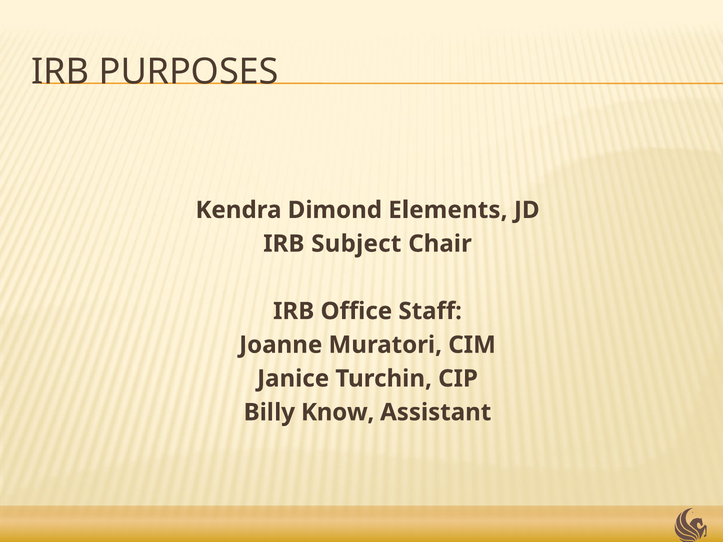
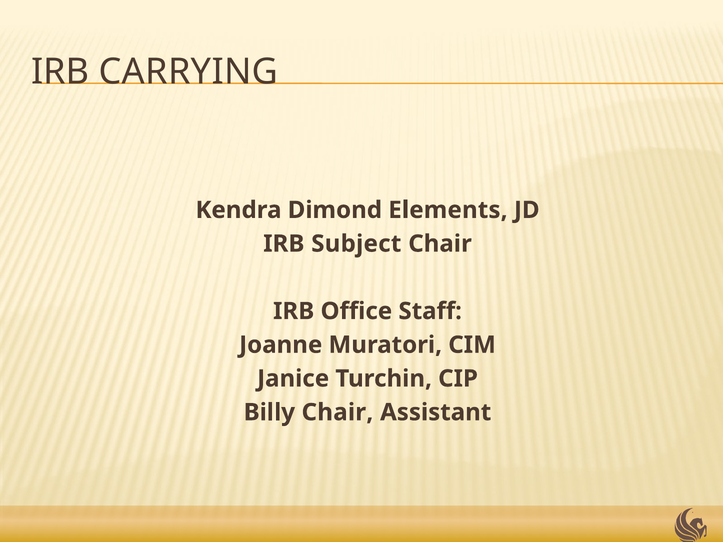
PURPOSES: PURPOSES -> CARRYING (188, 72)
Billy Know: Know -> Chair (337, 412)
